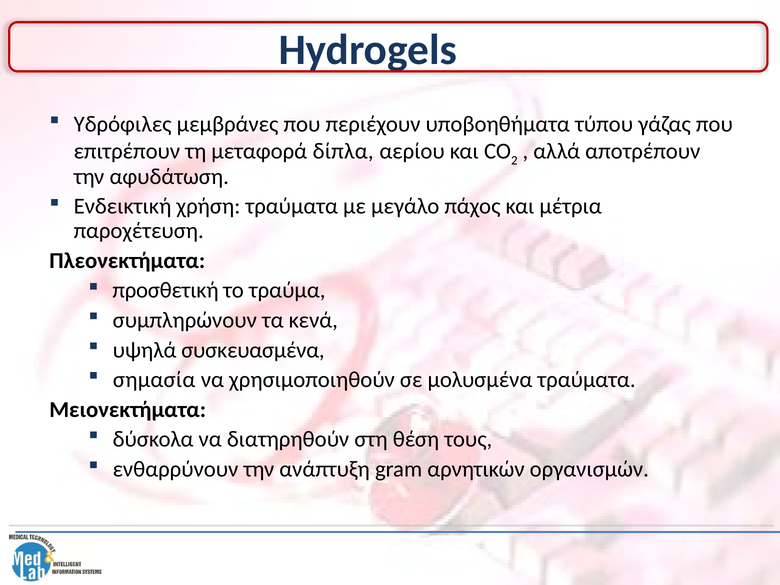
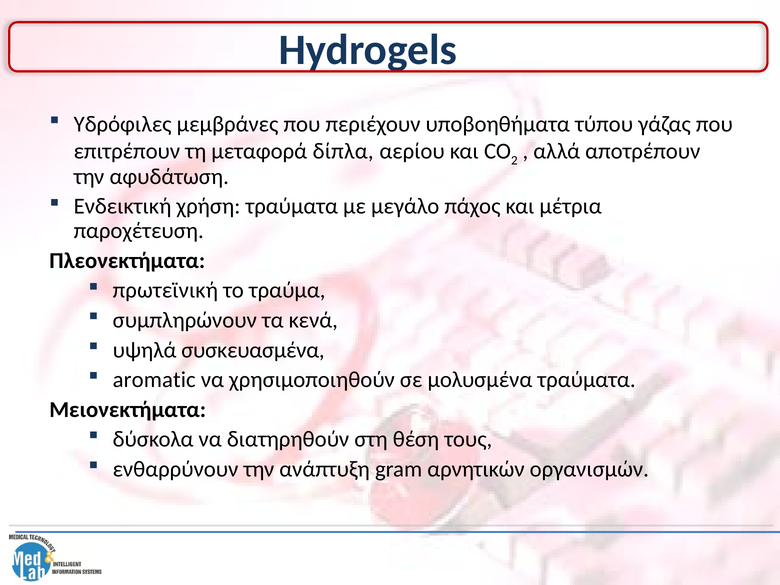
προσθετική: προσθετική -> πρωτεϊνική (165, 290)
σημασία: σημασία -> aromatic (154, 380)
